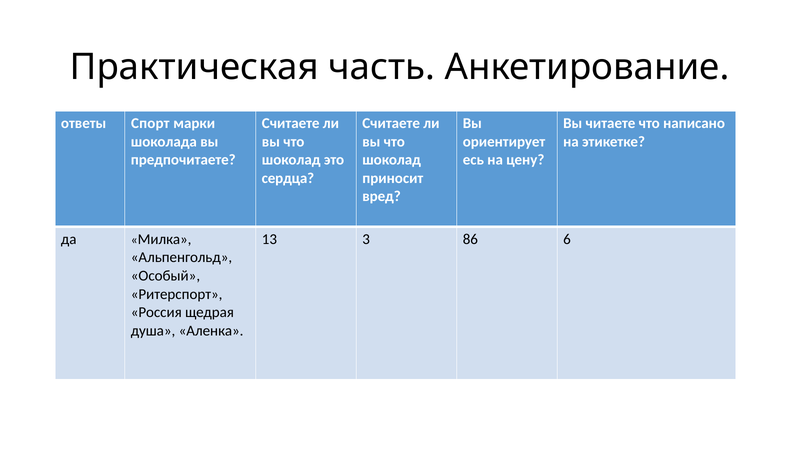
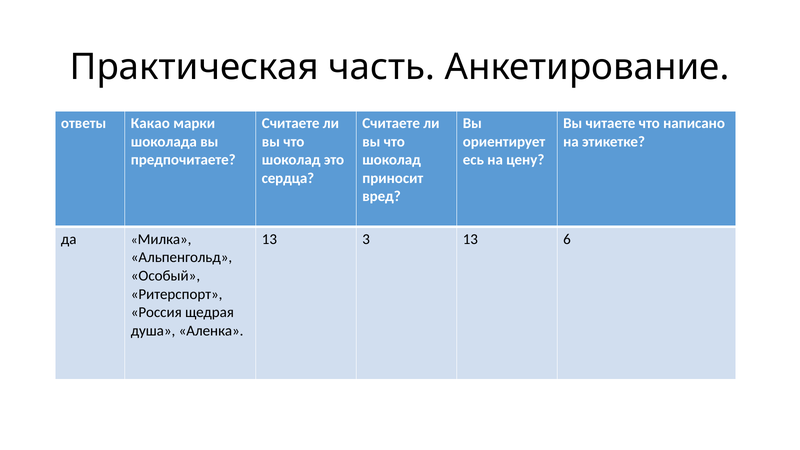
Спорт: Спорт -> Какао (150, 123)
3 86: 86 -> 13 (470, 239)
